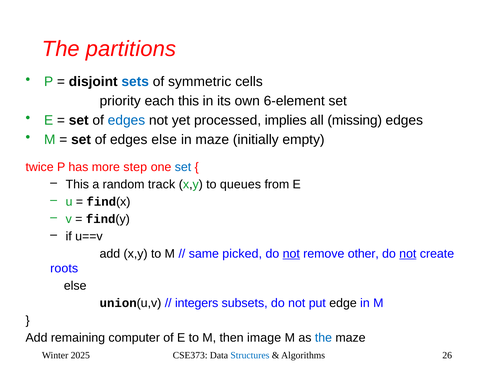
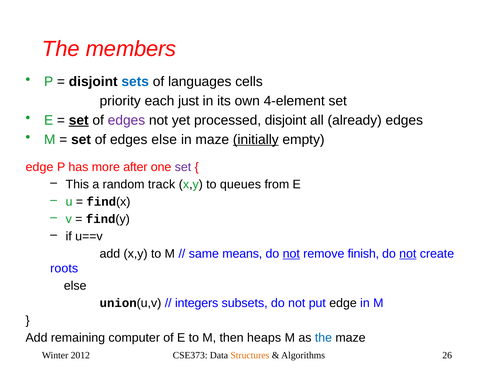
partitions: partitions -> members (131, 49)
symmetric: symmetric -> languages (200, 82)
each this: this -> just (189, 101)
6-element: 6-element -> 4-element (294, 101)
set underline: none -> present (79, 120)
edges colour: blue -> purple (126, 120)
processed implies: implies -> disjoint (286, 120)
missing: missing -> already (355, 120)
initially underline: none -> present (256, 139)
twice: twice -> edge (40, 167)
step: step -> after (135, 167)
set colour: blue -> purple (183, 167)
picked: picked -> means (242, 253)
other: other -> finish (363, 253)
image: image -> heaps (264, 337)
2025: 2025 -> 2012 (80, 355)
Structures colour: blue -> orange (250, 355)
